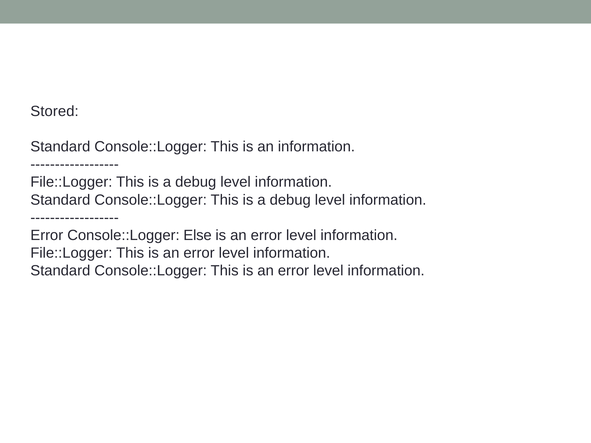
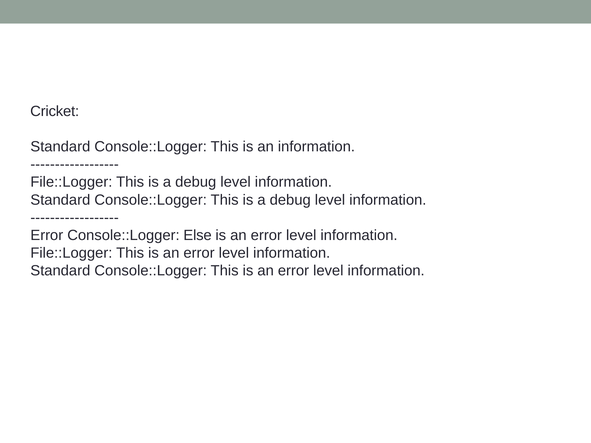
Stored: Stored -> Cricket (55, 111)
